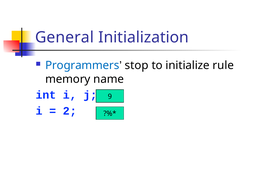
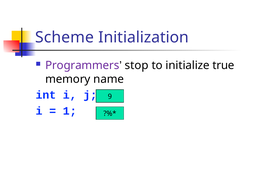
General: General -> Scheme (64, 37)
Programmers colour: blue -> purple (82, 65)
rule: rule -> true (223, 65)
2: 2 -> 1 (70, 111)
